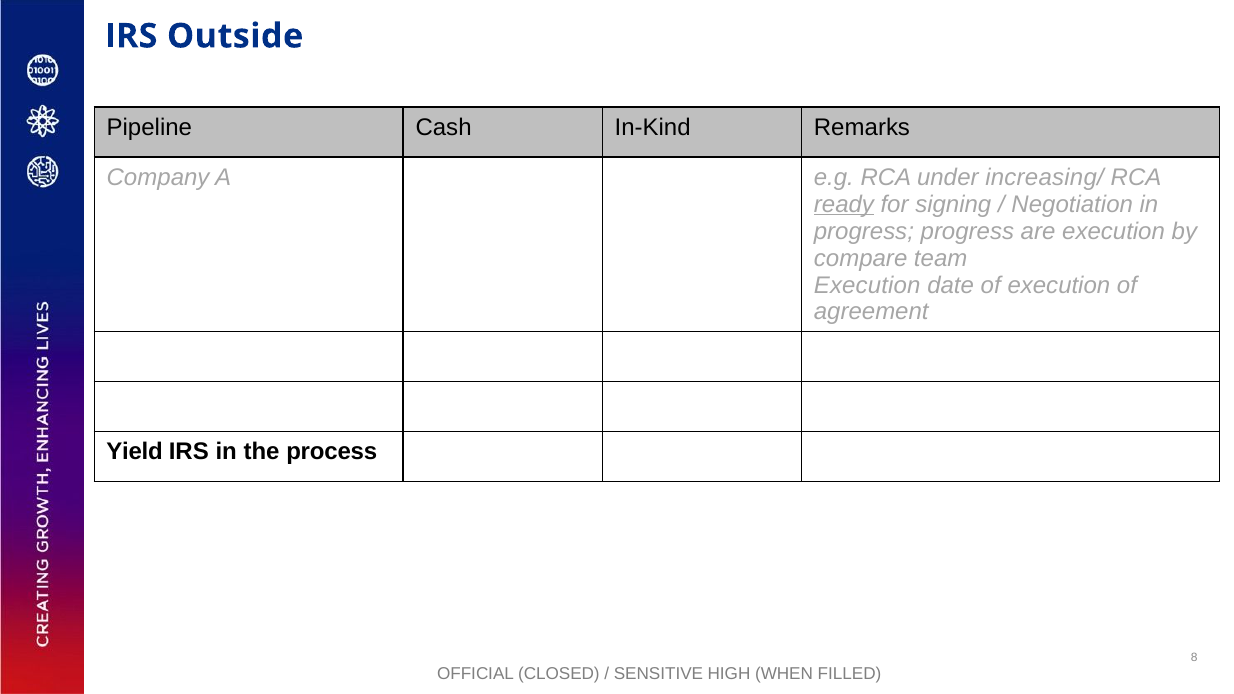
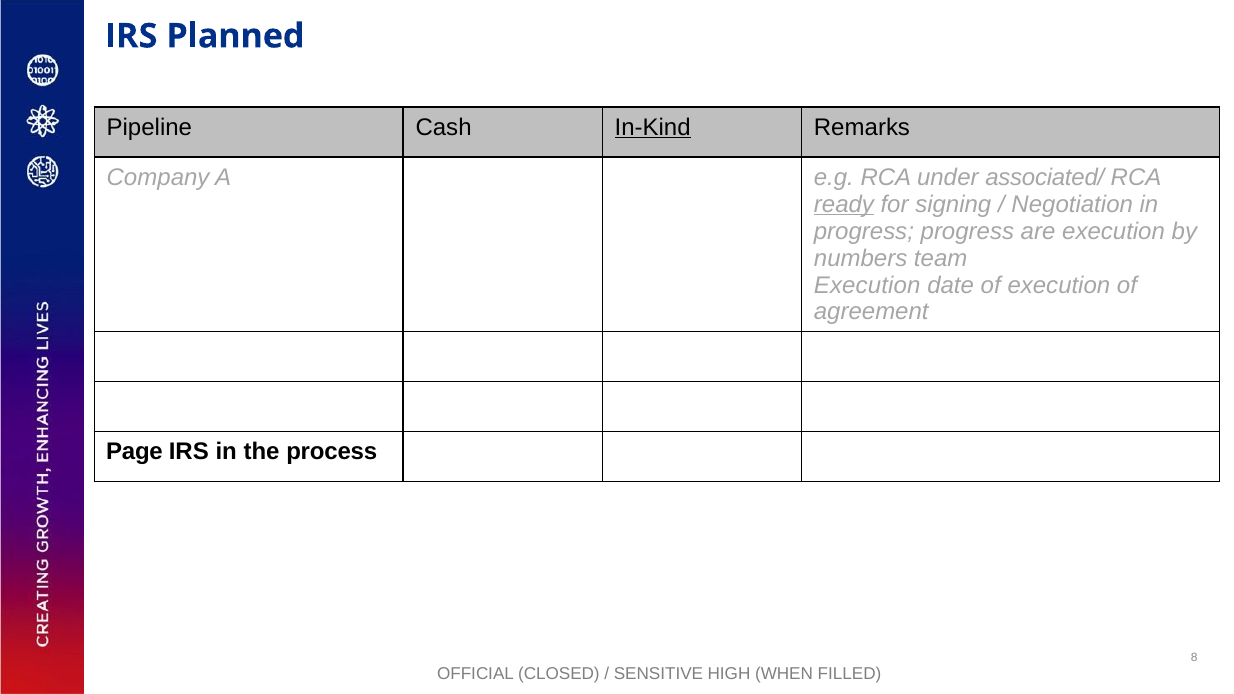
Outside: Outside -> Planned (235, 36)
In-Kind underline: none -> present (653, 127)
increasing/: increasing/ -> associated/ (1045, 177)
compare: compare -> numbers (861, 258)
Yield: Yield -> Page (135, 452)
